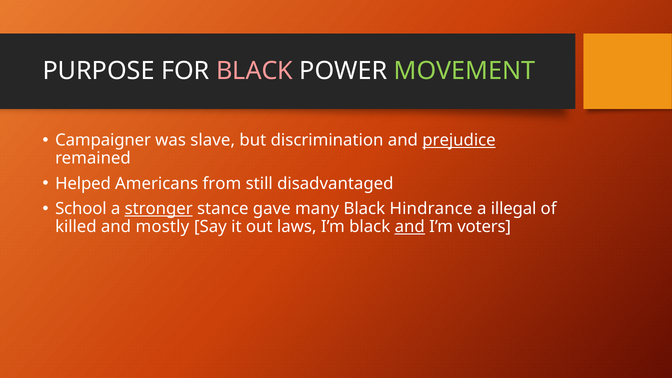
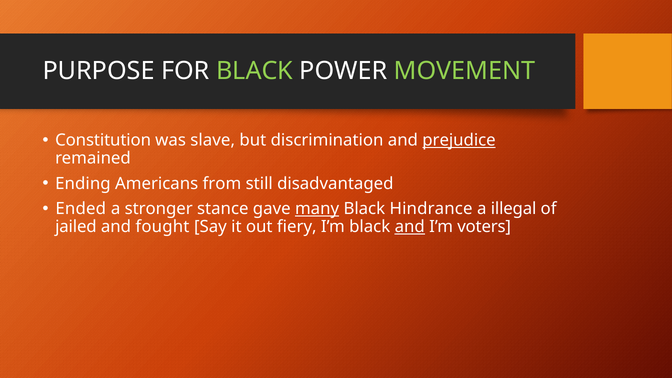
BLACK colour: pink -> light green (255, 71)
Campaigner: Campaigner -> Constitution (103, 140)
Helped: Helped -> Ending (83, 184)
School: School -> Ended (81, 209)
stronger underline: present -> none (159, 209)
many underline: none -> present (317, 209)
killed: killed -> jailed (76, 227)
mostly: mostly -> fought (162, 227)
laws: laws -> fiery (297, 227)
